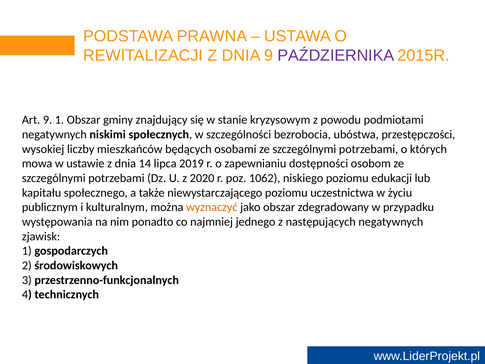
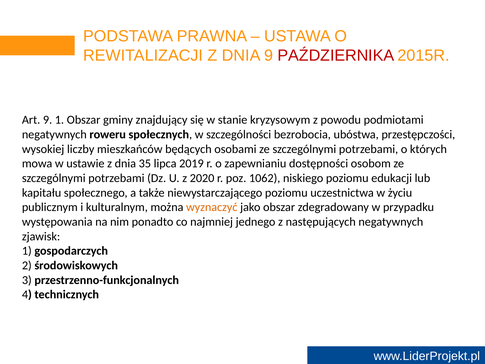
PAŹDZIERNIKA colour: purple -> red (336, 55)
niskimi: niskimi -> roweru (108, 134)
14: 14 -> 35 (145, 163)
